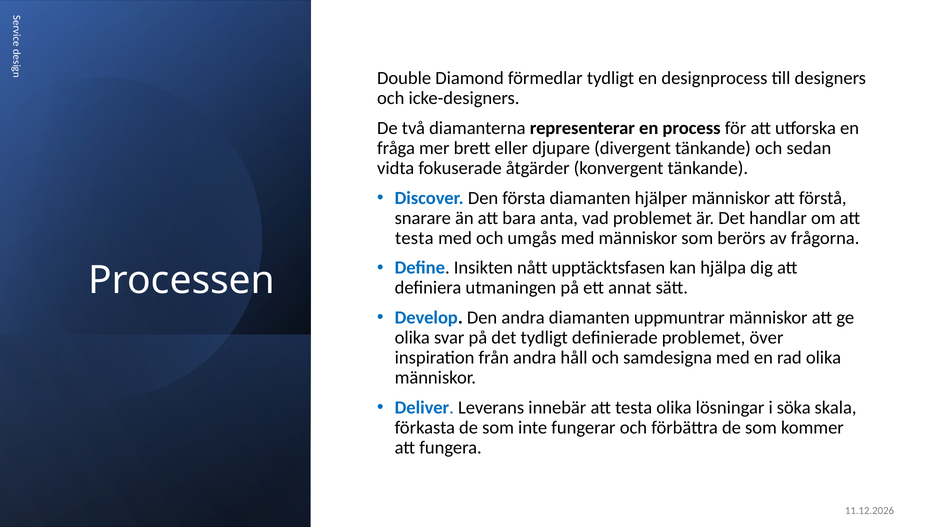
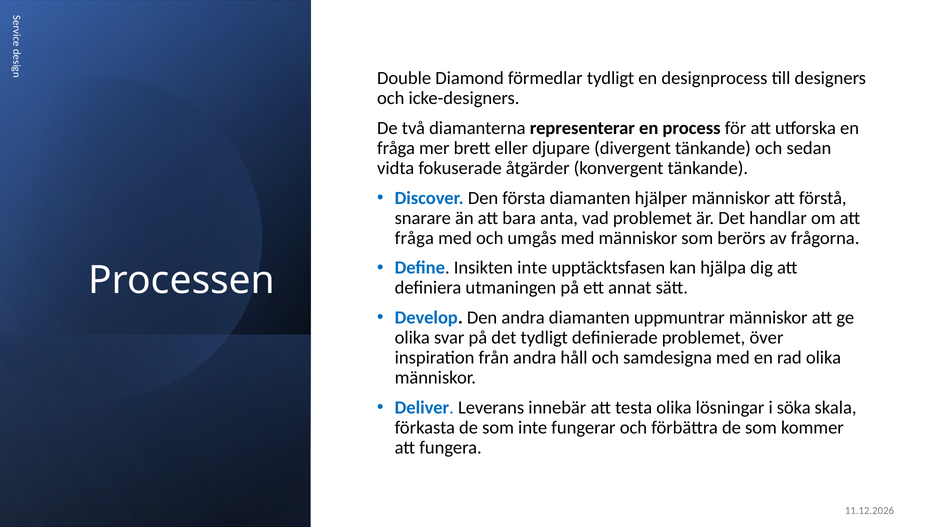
testa: testa -> fråga (414, 238)
Insikten nått: nått -> inte (532, 268)
